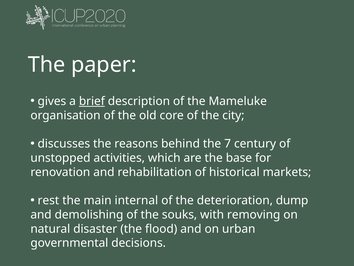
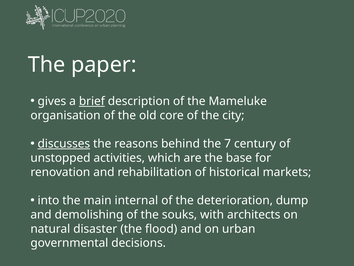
discusses underline: none -> present (64, 144)
rest: rest -> into (48, 200)
removing: removing -> architects (254, 214)
